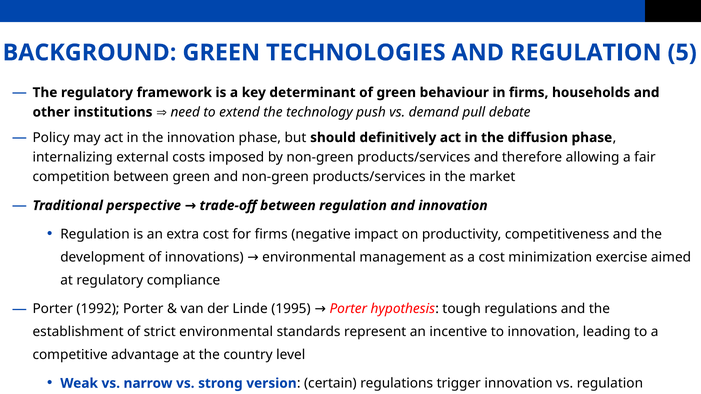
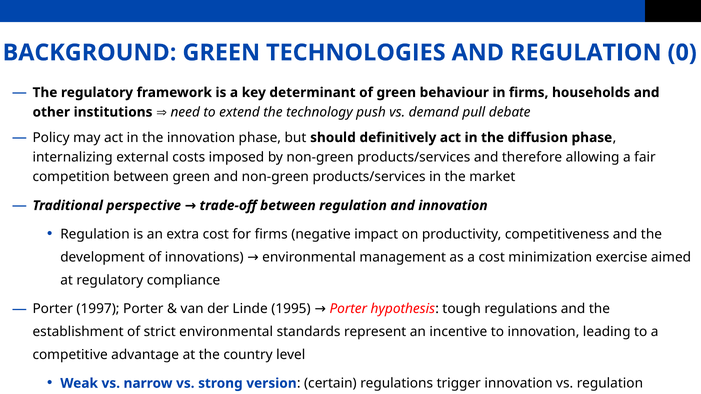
5: 5 -> 0 (682, 53)
1992: 1992 -> 1997 (98, 309)
